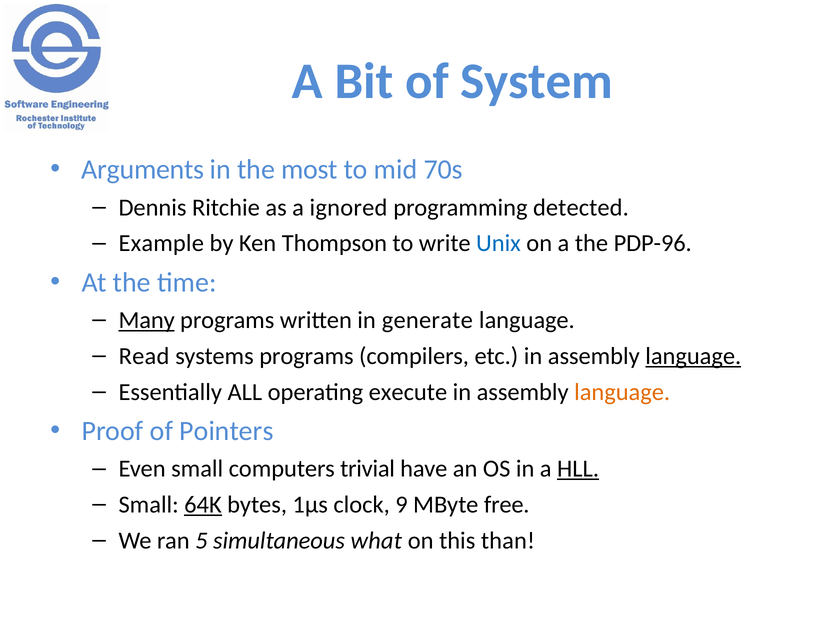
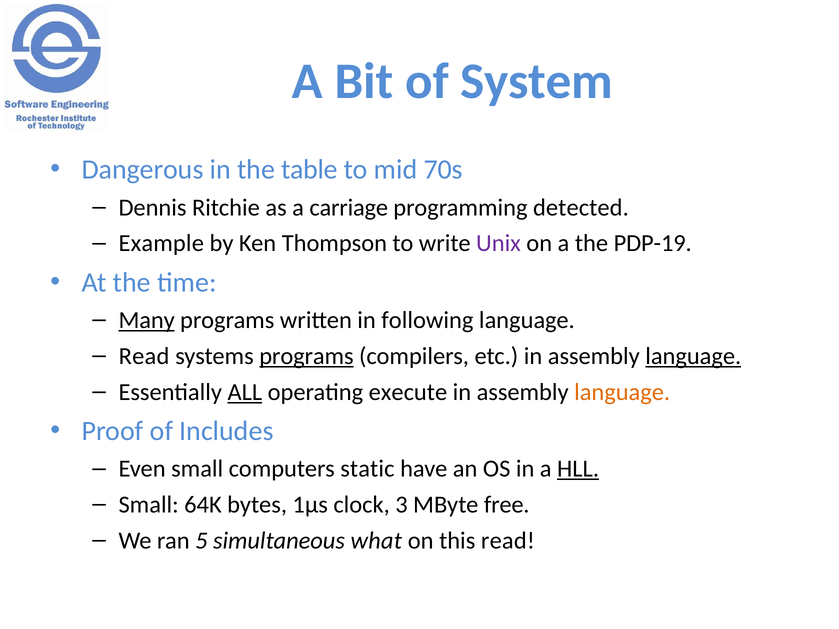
Arguments: Arguments -> Dangerous (143, 170)
most: most -> table (310, 170)
ignored: ignored -> carriage (349, 208)
Unix colour: blue -> purple (498, 243)
PDP-96: PDP-96 -> PDP-19 (653, 243)
generate: generate -> following (427, 320)
programs underline: none -> present (306, 356)
ALL underline: none -> present (245, 392)
Pointers: Pointers -> Includes (226, 431)
trivial: trivial -> static (367, 469)
64K underline: present -> none (203, 505)
9: 9 -> 3 (401, 505)
this than: than -> read (508, 541)
